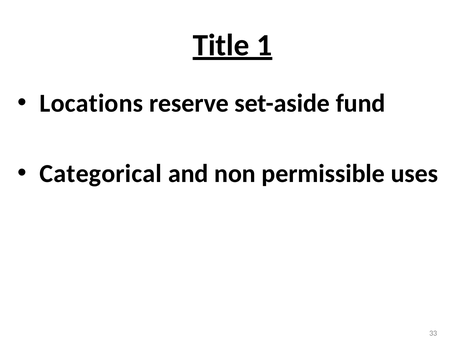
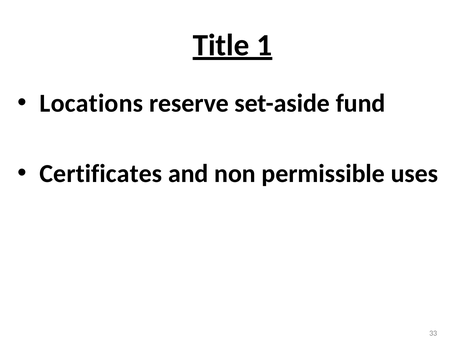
Categorical: Categorical -> Certificates (101, 174)
